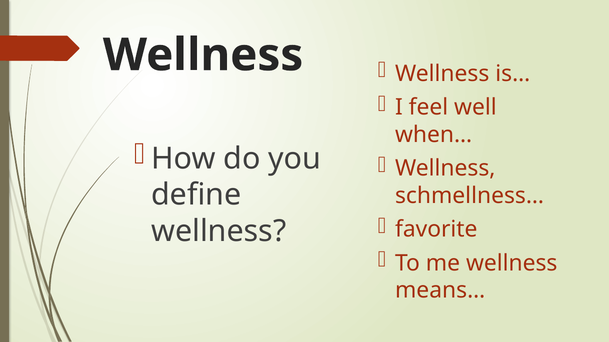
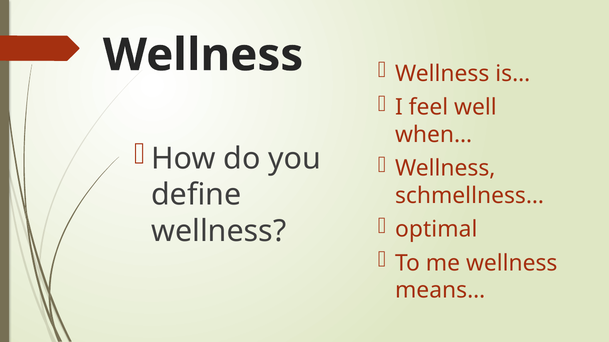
favorite: favorite -> optimal (436, 230)
